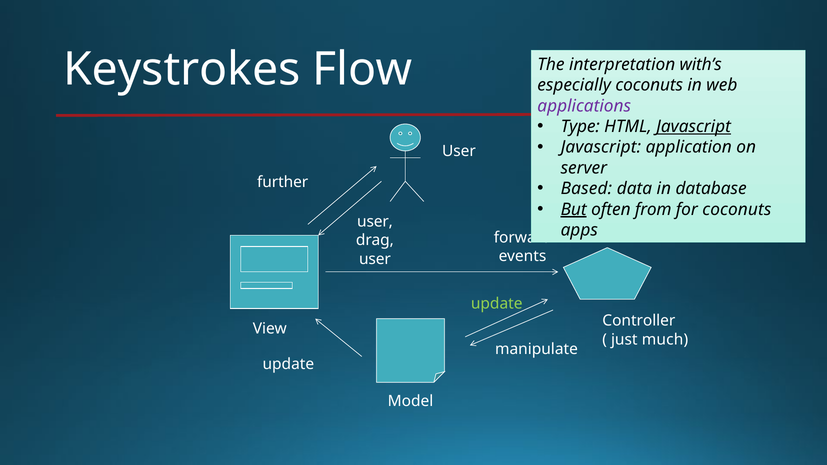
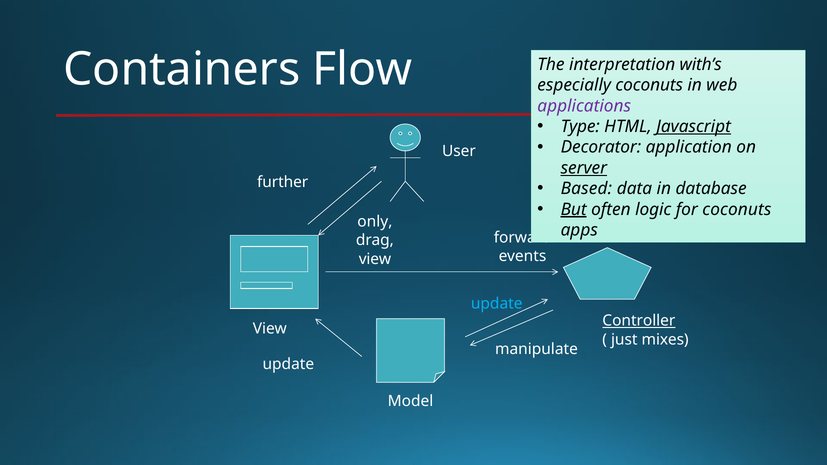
Keystrokes: Keystrokes -> Containers (182, 69)
Javascript: Javascript -> Decorator (601, 147)
server underline: none -> present (584, 168)
from: from -> logic (653, 209)
user: user -> only (375, 222)
user: user -> view (375, 259)
update colour: light green -> light blue (497, 304)
Controller underline: none -> present (639, 321)
much: much -> mixes (665, 340)
